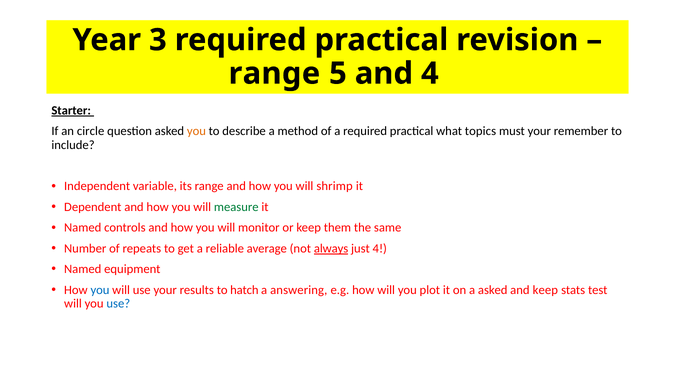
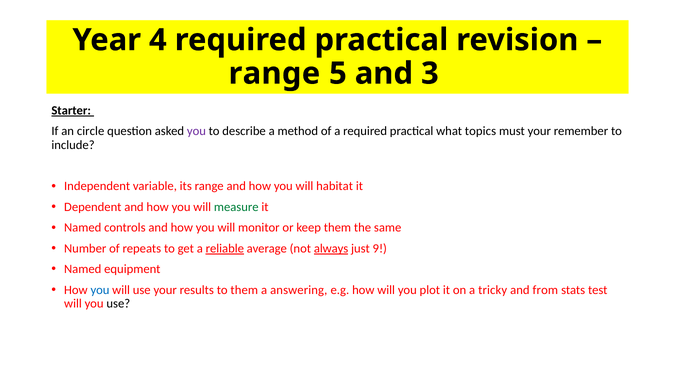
3: 3 -> 4 (158, 40)
and 4: 4 -> 3 (430, 73)
you colour: orange -> purple (196, 131)
shrimp: shrimp -> habitat (335, 186)
reliable underline: none -> present (225, 248)
just 4: 4 -> 9 (380, 248)
to hatch: hatch -> them (244, 290)
a asked: asked -> tricky (493, 290)
and keep: keep -> from (545, 290)
use colour: blue -> black (118, 303)
